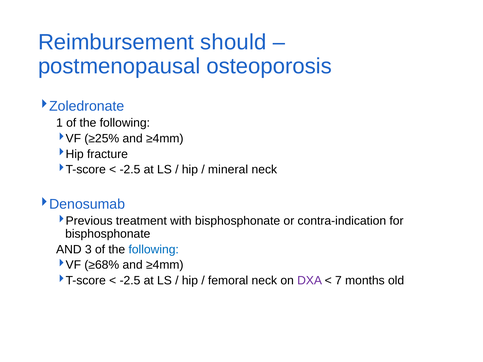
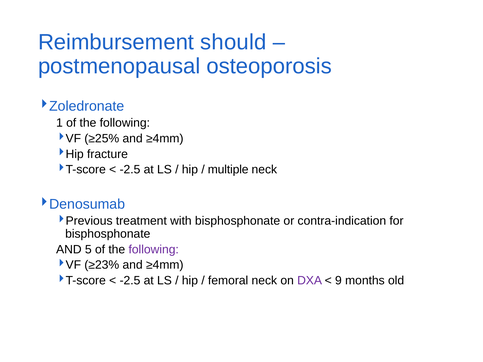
mineral: mineral -> multiple (228, 170)
3: 3 -> 5 (88, 250)
following colour: blue -> purple (154, 250)
≥68%: ≥68% -> ≥23% (102, 265)
7: 7 -> 9 (338, 281)
